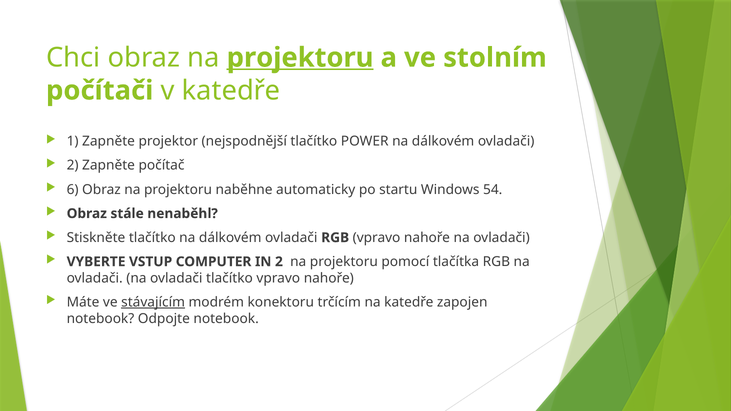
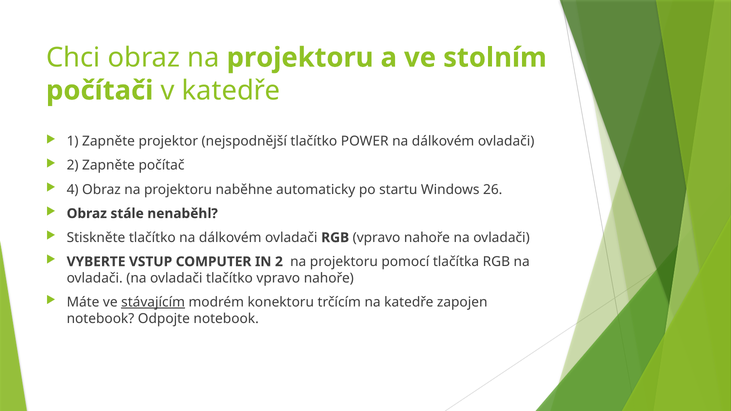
projektoru underline: present -> none (300, 58)
6: 6 -> 4 (73, 190)
54: 54 -> 26 (493, 190)
